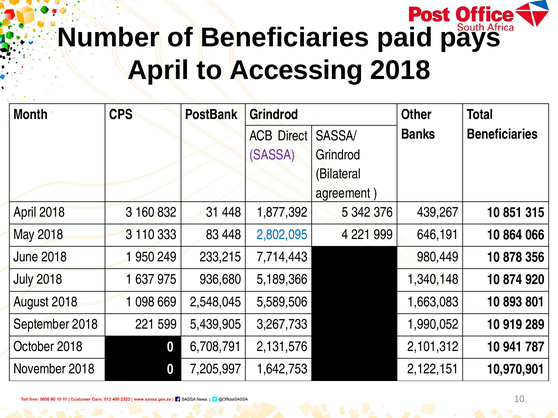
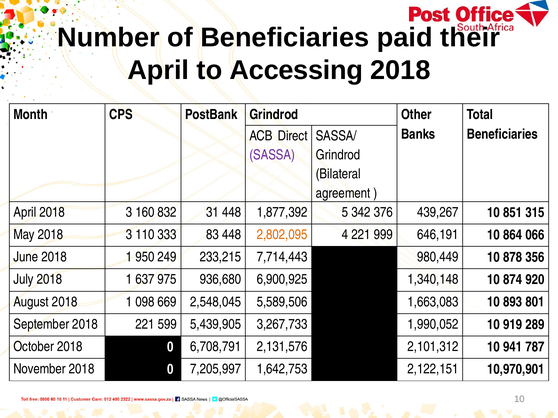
pays: pays -> their (470, 38)
2,802,095 colour: blue -> orange (282, 235)
5,189,366: 5,189,366 -> 6,900,925 (282, 280)
